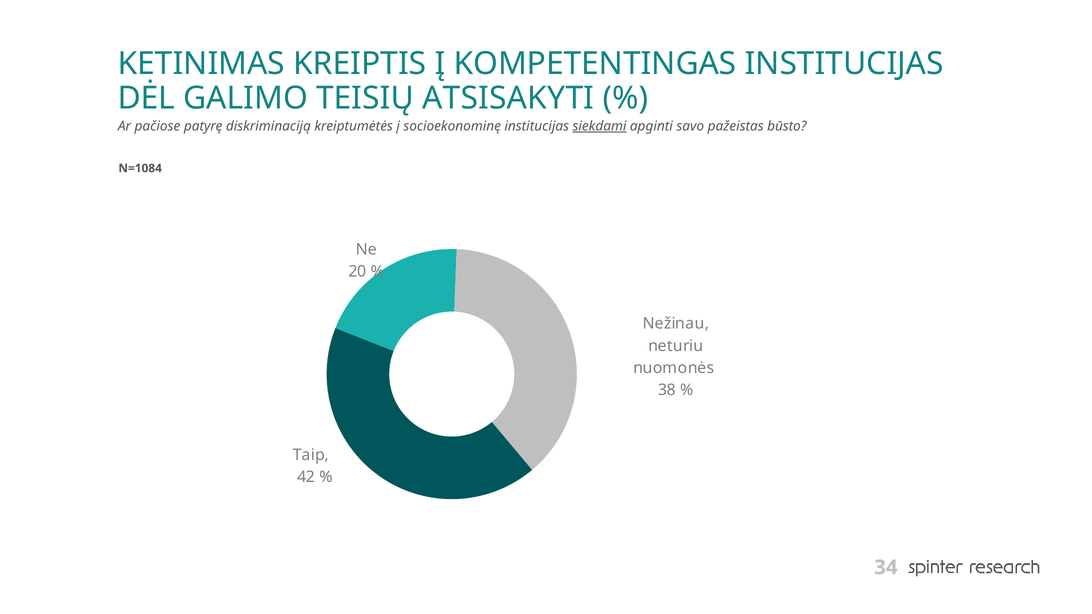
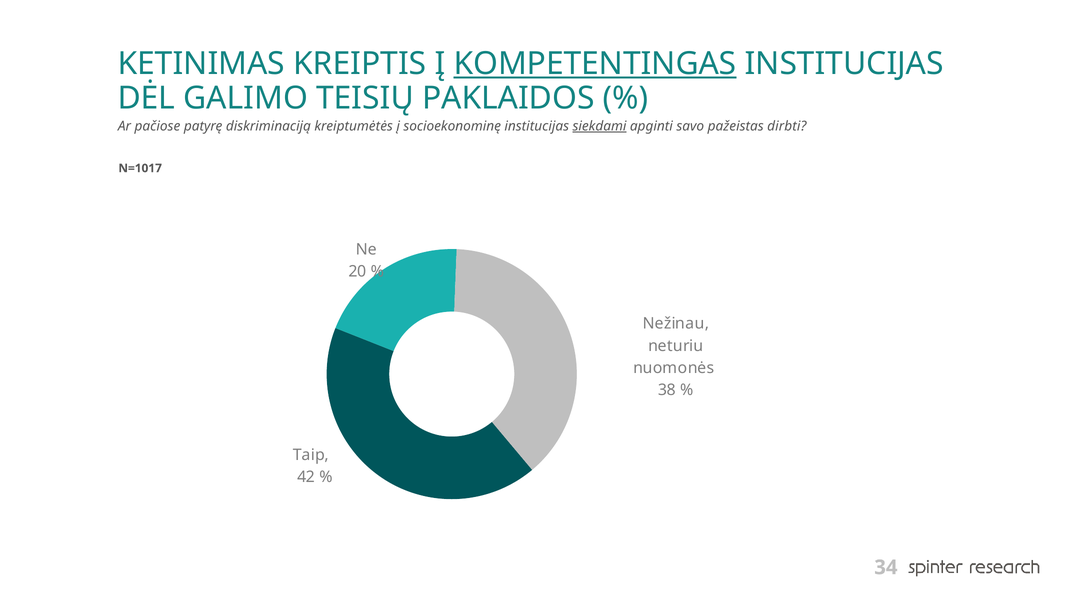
KOMPETENTINGAS underline: none -> present (595, 64)
ATSISAKYTI: ATSISAKYTI -> PAKLAIDOS (508, 98)
būsto: būsto -> dirbti (787, 126)
N=1084: N=1084 -> N=1017 (140, 168)
